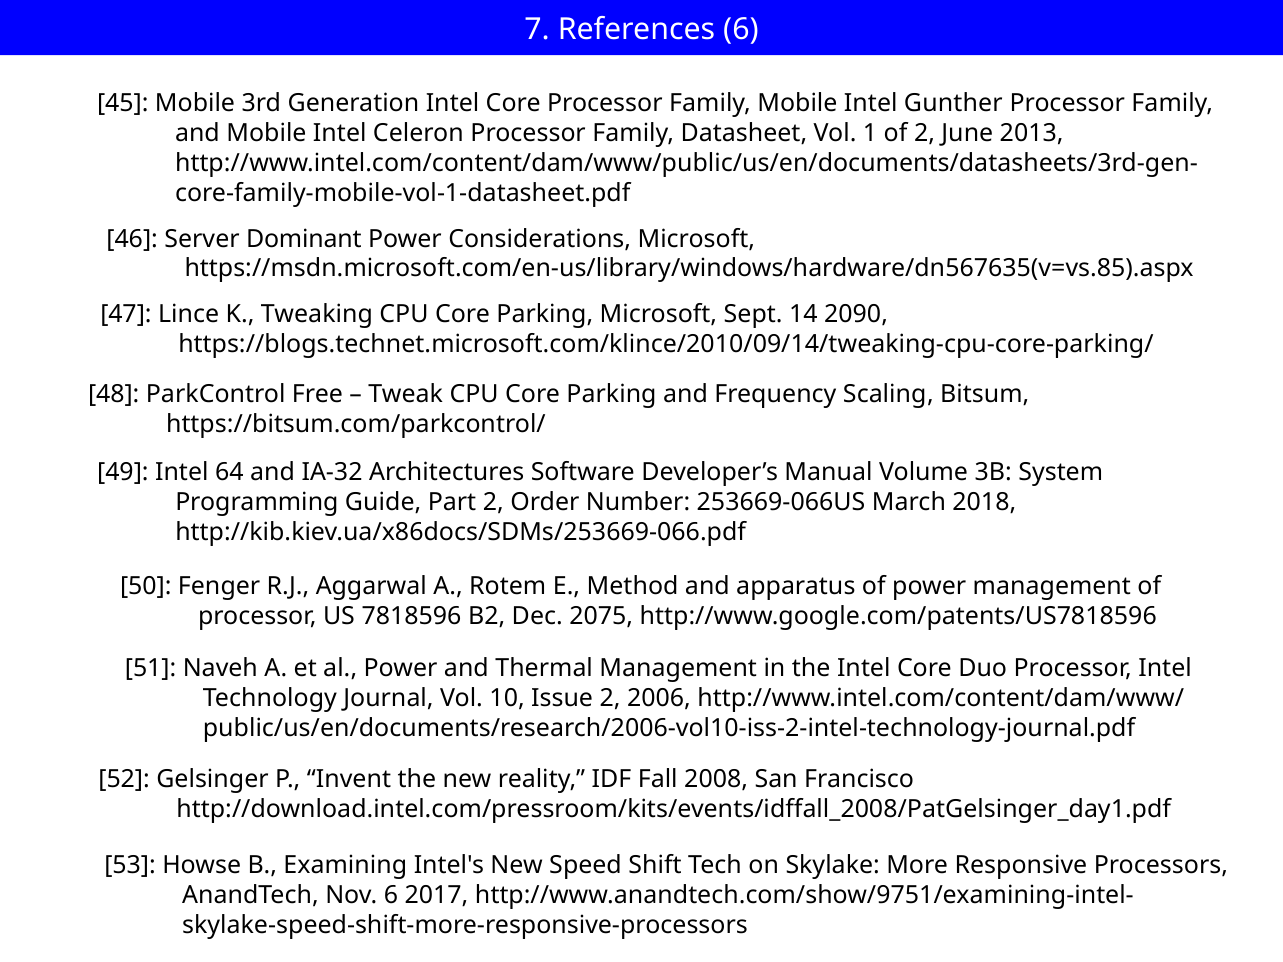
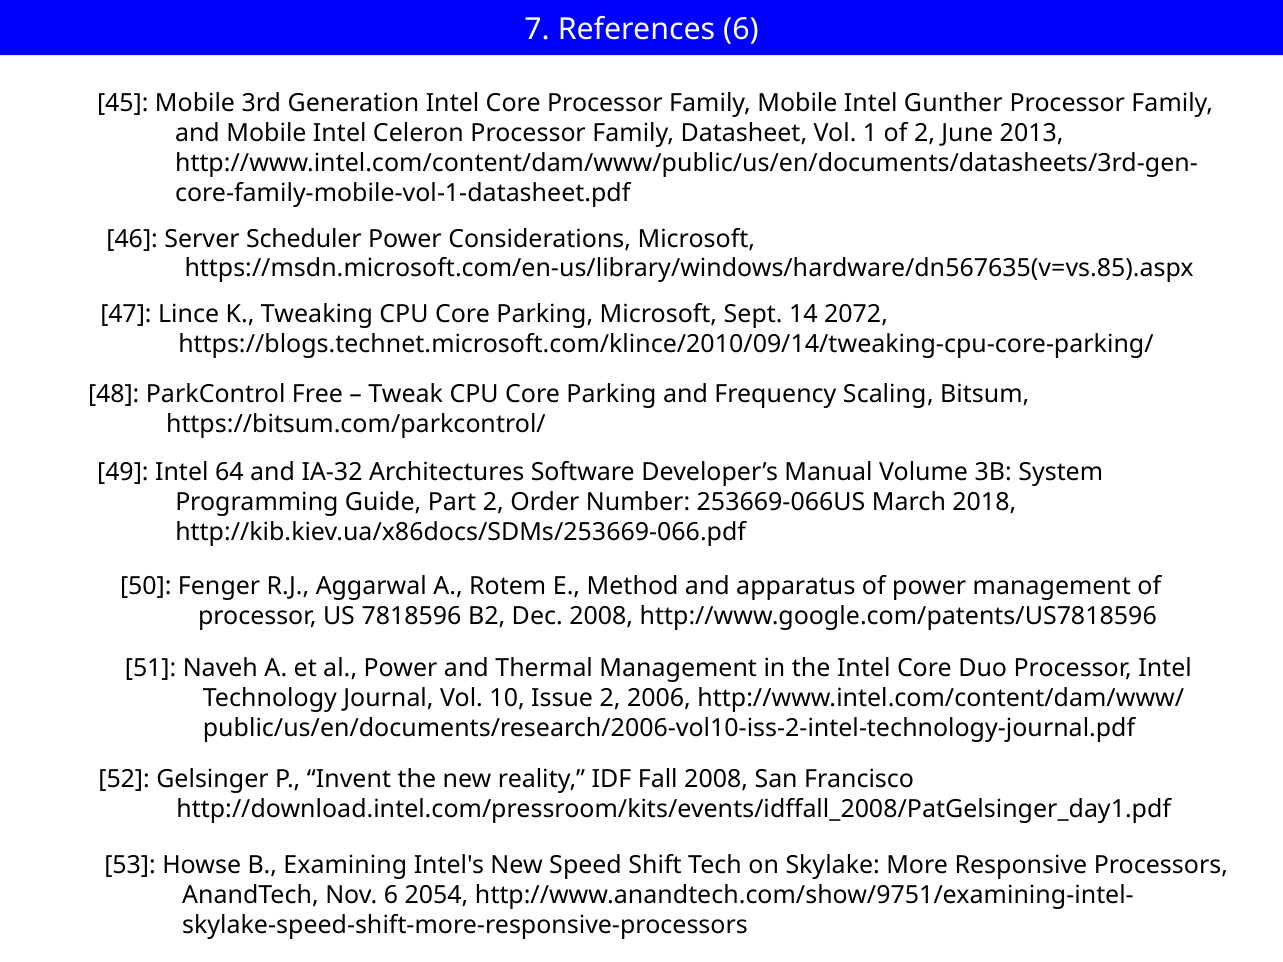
Dominant: Dominant -> Scheduler (304, 239)
2090: 2090 -> 2072 (856, 315)
Dec 2075: 2075 -> 2008 (601, 616)
2017: 2017 -> 2054 (437, 895)
